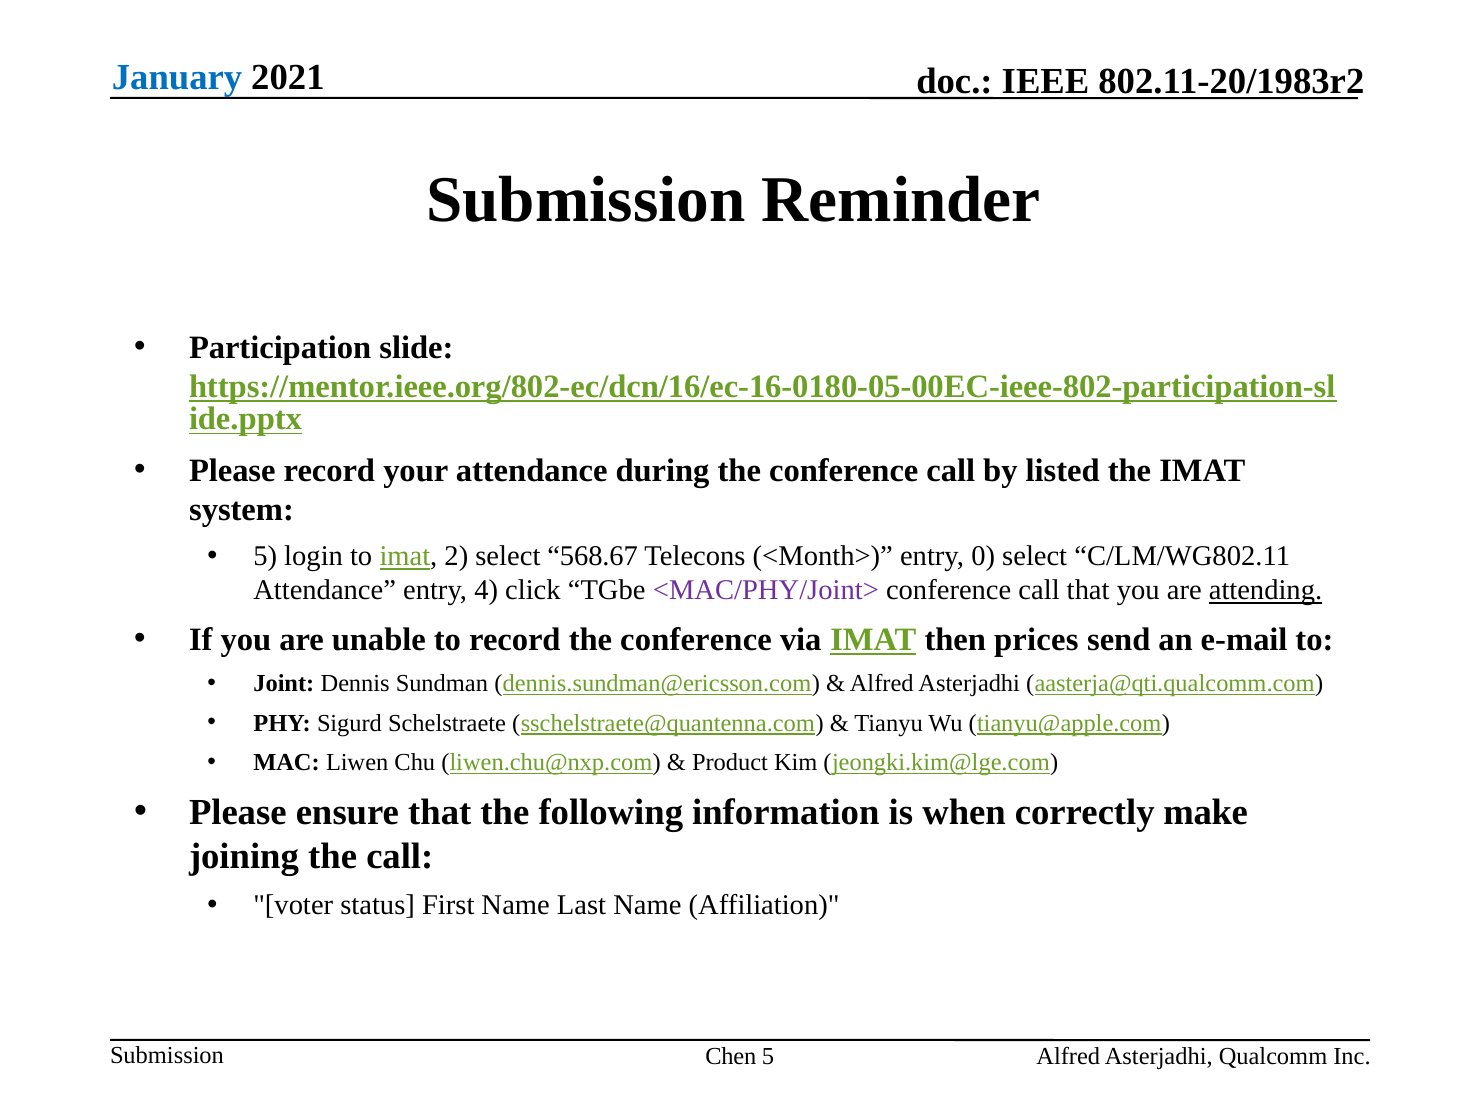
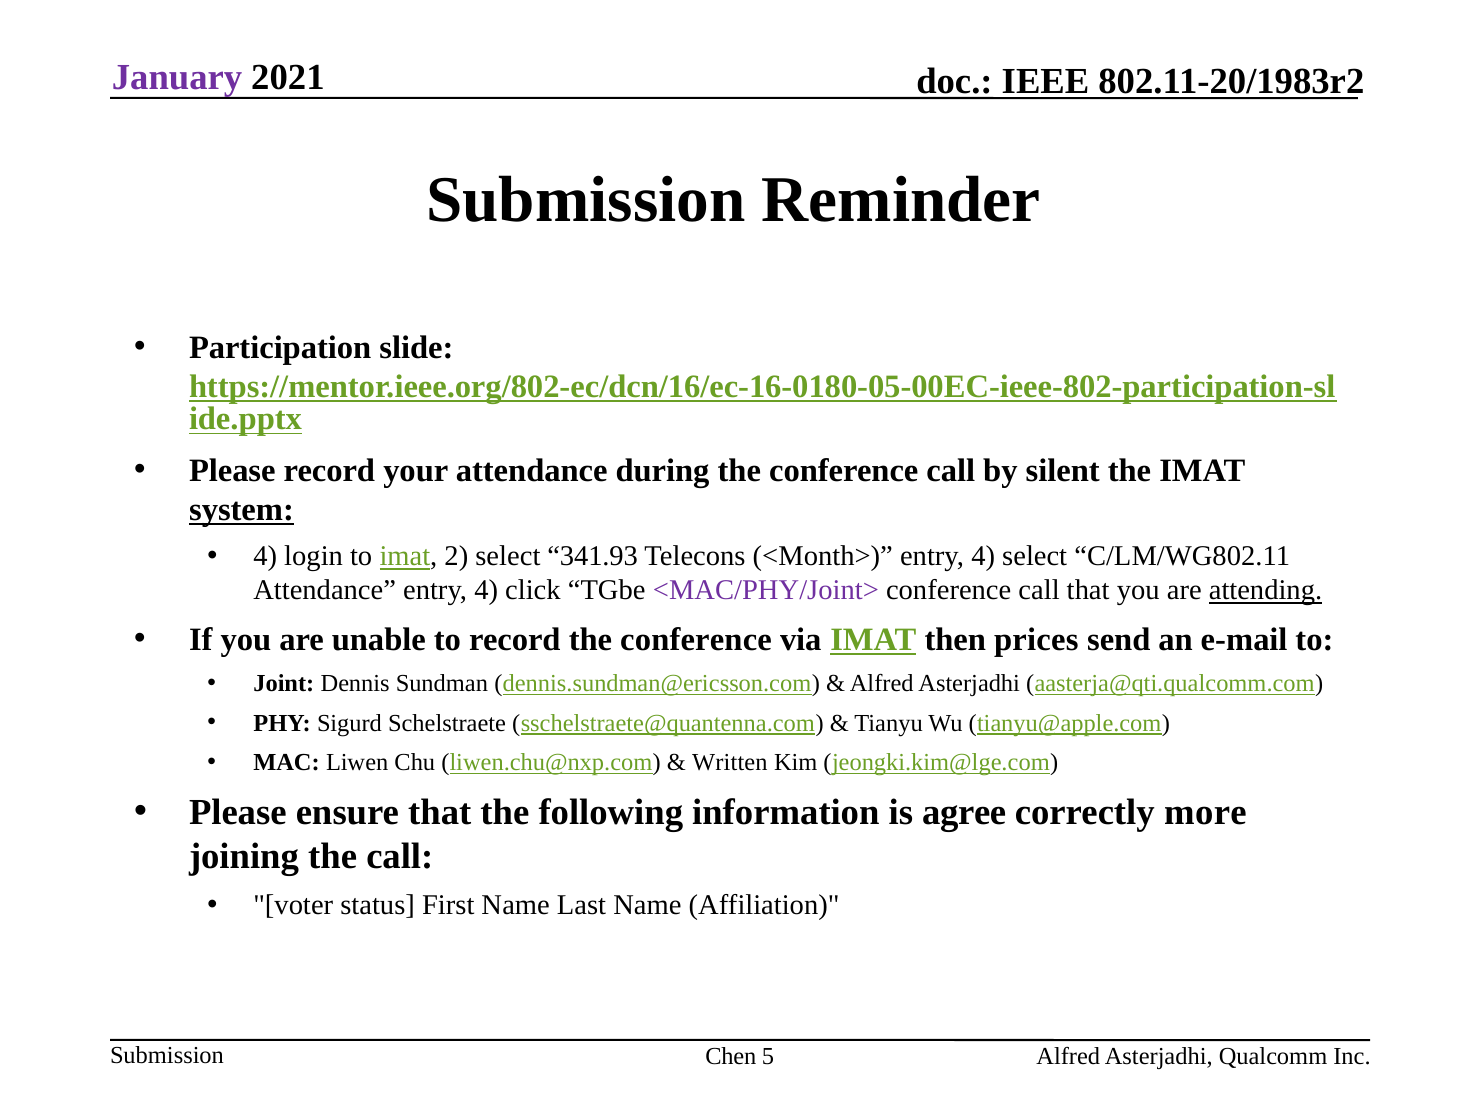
January colour: blue -> purple (177, 78)
listed: listed -> silent (1063, 470)
system underline: none -> present (241, 510)
5: 5 -> 4 (265, 556)
568.67: 568.67 -> 341.93 (593, 556)
<Month> entry 0: 0 -> 4 (983, 556)
Product: Product -> Written (730, 763)
when: when -> agree (964, 812)
make: make -> more (1205, 812)
